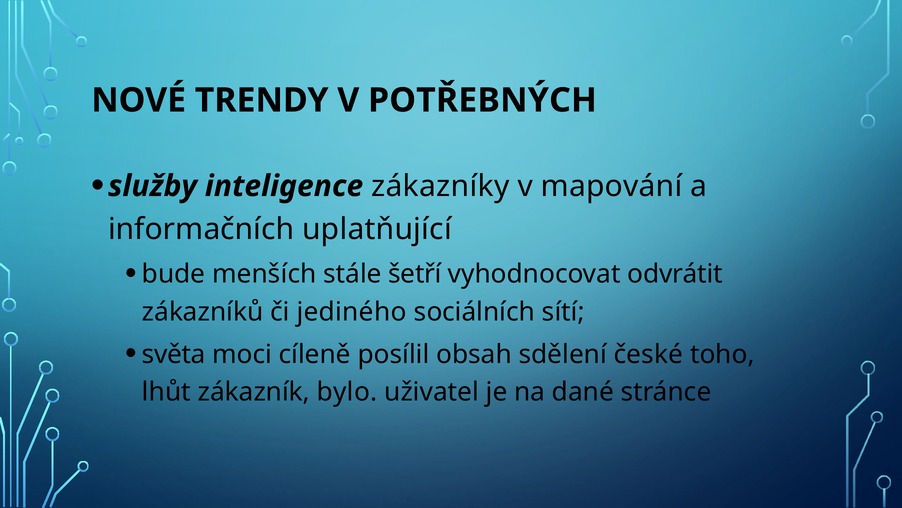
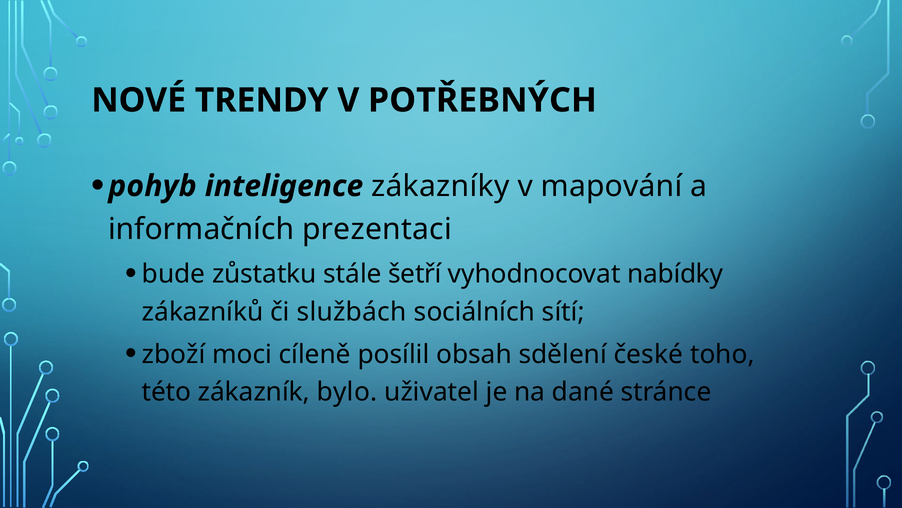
služby: služby -> pohyb (152, 186)
uplatňující: uplatňující -> prezentaci (377, 229)
menších: menších -> zůstatku (264, 274)
odvrátit: odvrátit -> nabídky (675, 274)
jediného: jediného -> službách (352, 312)
světa: světa -> zboží (174, 354)
lhůt: lhůt -> této (167, 392)
